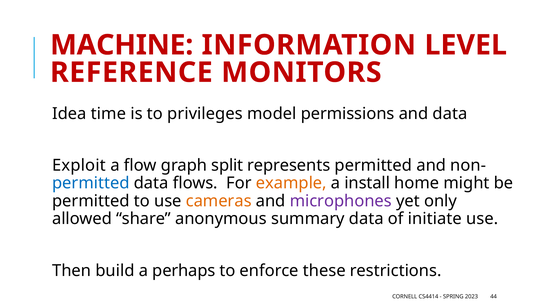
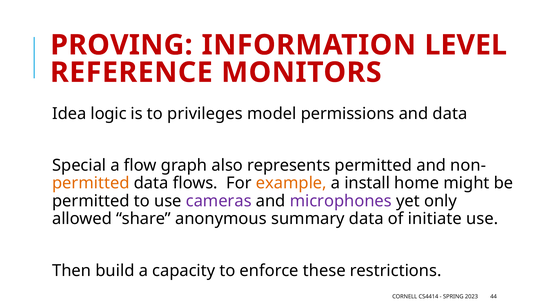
MACHINE: MACHINE -> PROVING (121, 45)
time: time -> logic (109, 113)
Exploit: Exploit -> Special (79, 165)
split: split -> also (227, 165)
permitted colour: blue -> orange (91, 183)
cameras colour: orange -> purple (219, 201)
perhaps: perhaps -> capacity (184, 270)
